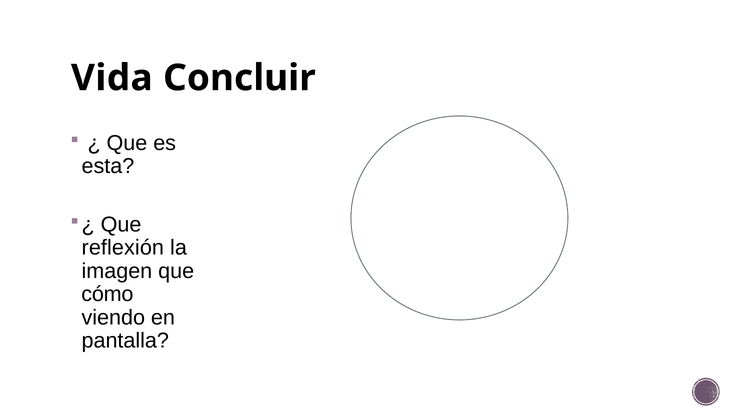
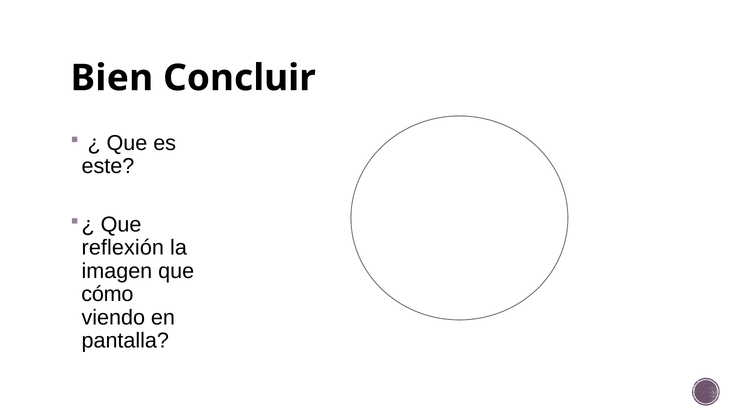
Vida: Vida -> Bien (112, 78)
esta: esta -> este (108, 166)
